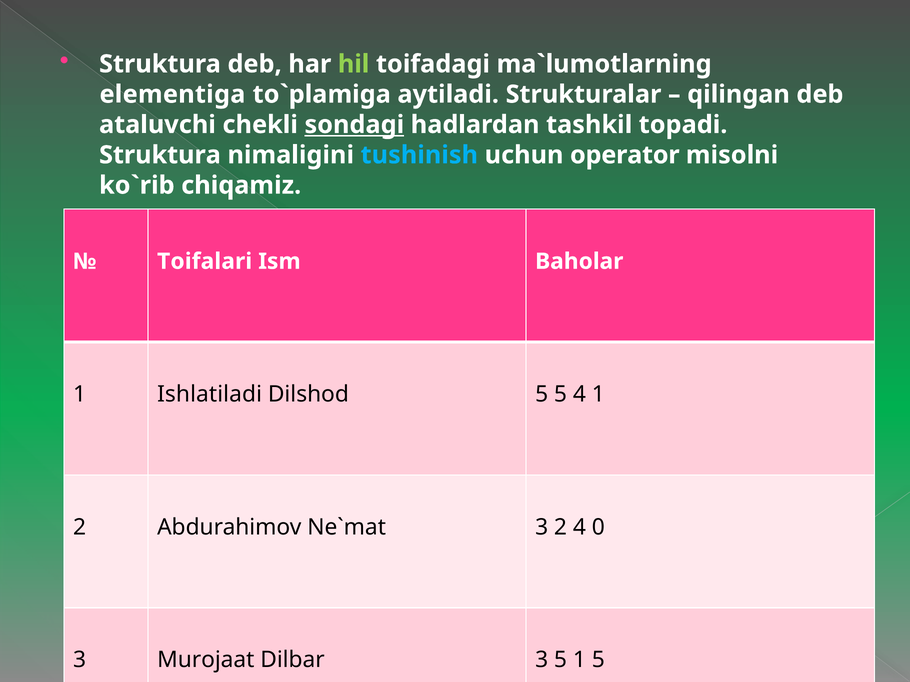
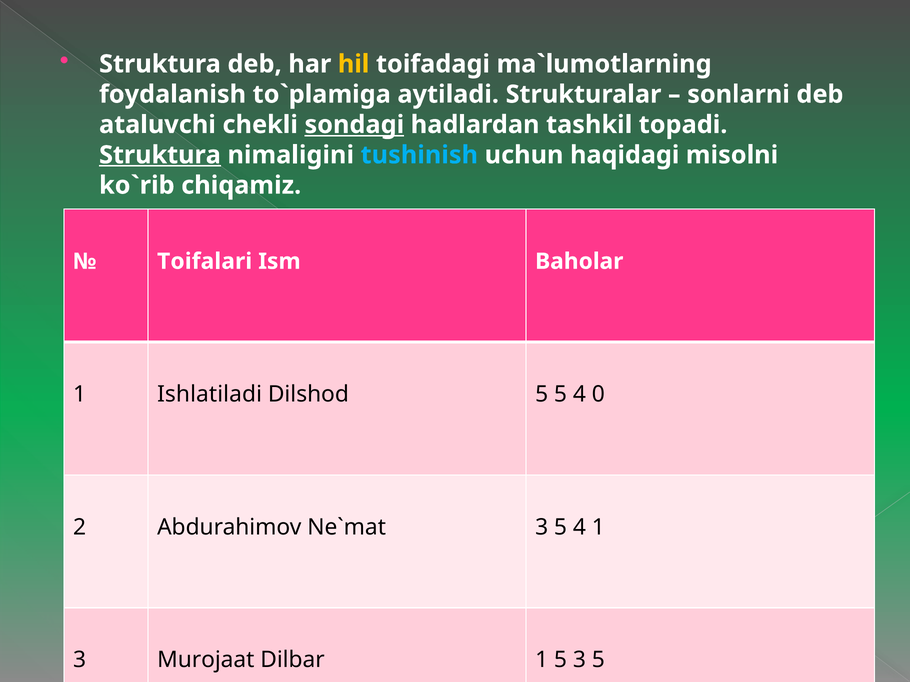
hil colour: light green -> yellow (354, 64)
elementiga: elementiga -> foydalanish (173, 94)
qilingan: qilingan -> sonlarni (739, 94)
Struktura underline: none -> present (160, 155)
operator: operator -> haqidagi (625, 155)
4 1: 1 -> 0 (598, 395)
2: 2 -> 5 (560, 527)
4 0: 0 -> 1 (598, 527)
Dilbar 3: 3 -> 1 (542, 660)
5 1: 1 -> 3 (579, 660)
